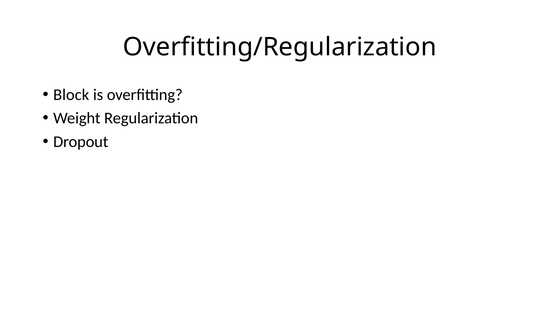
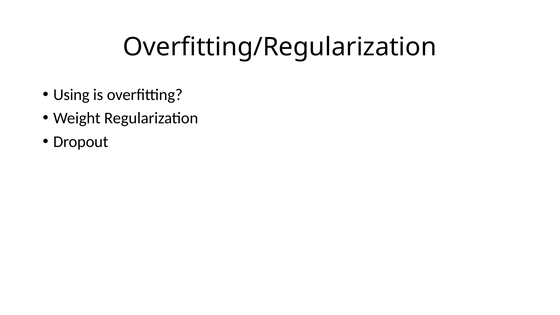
Block: Block -> Using (71, 95)
